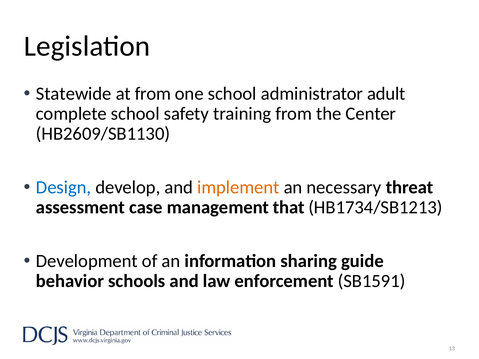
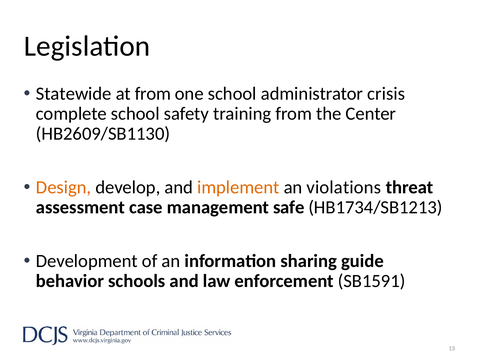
adult: adult -> crisis (386, 94)
Design colour: blue -> orange (64, 187)
necessary: necessary -> violations (344, 187)
that: that -> safe (289, 208)
